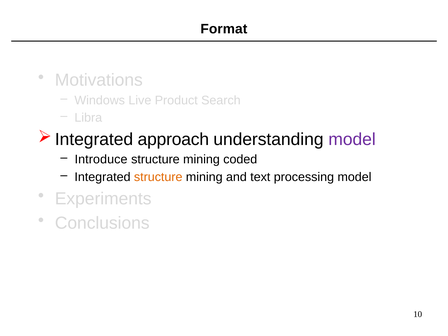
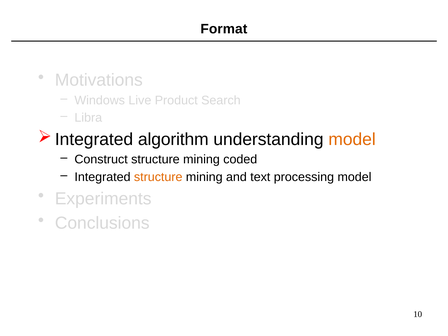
approach: approach -> algorithm (173, 139)
model colour: purple -> orange (352, 139)
Introduce: Introduce -> Construct (101, 159)
